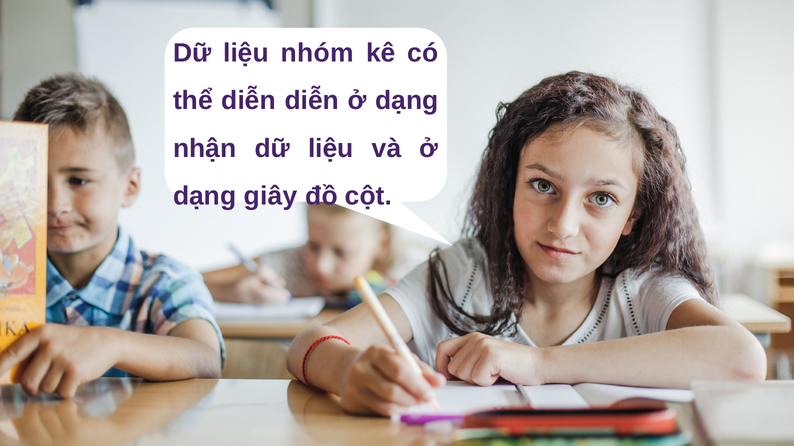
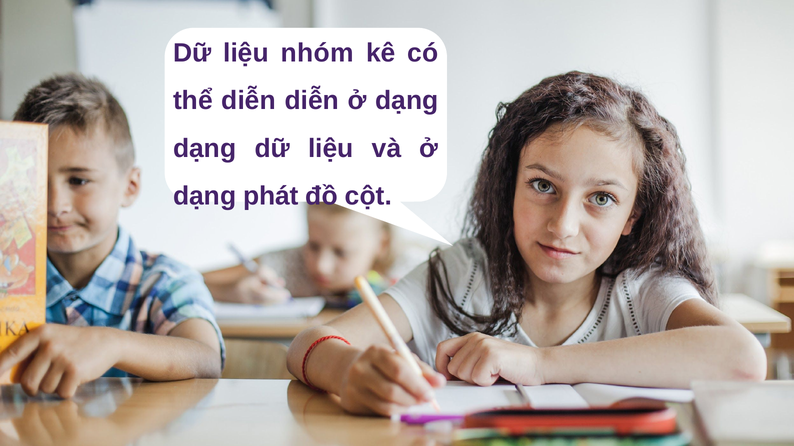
nhận: nhận -> dạng (205, 149)
giây: giây -> phát (271, 196)
